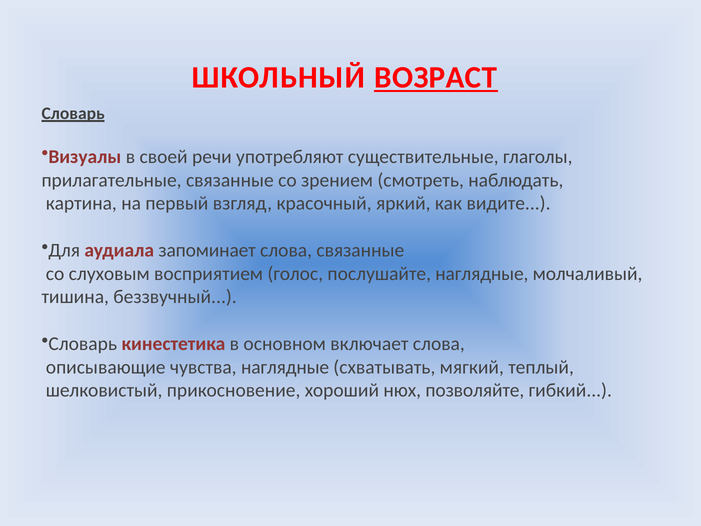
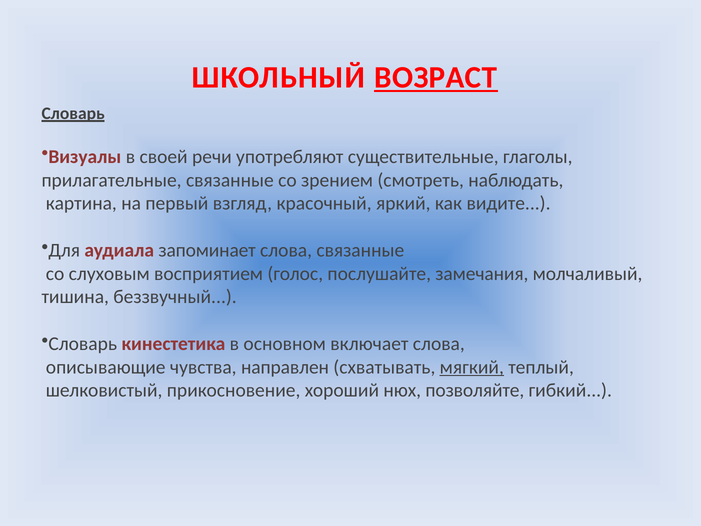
послушайте наглядные: наглядные -> замечания (482, 274)
чувства наглядные: наглядные -> направлен (285, 367)
мягкий underline: none -> present (472, 367)
